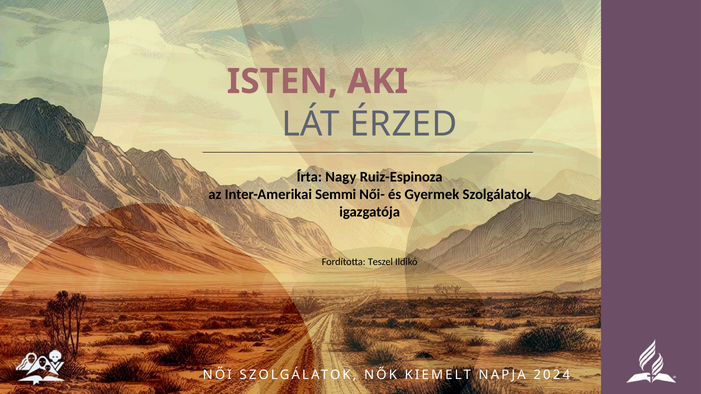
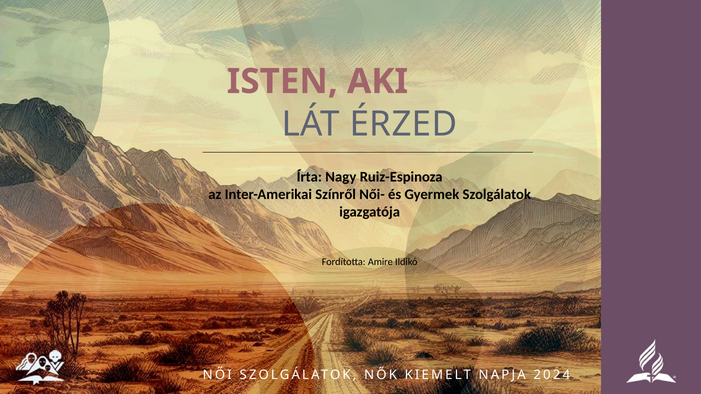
Semmi: Semmi -> Színről (336, 195)
Teszel: Teszel -> Amire (380, 262)
